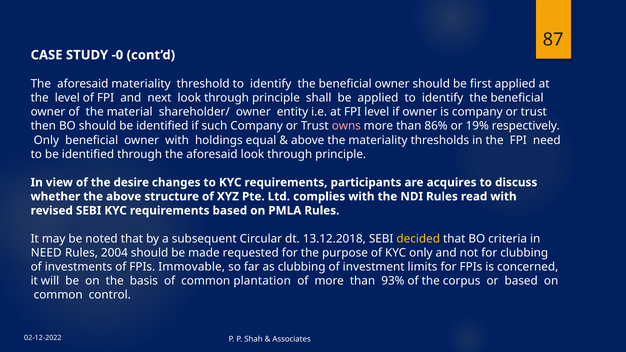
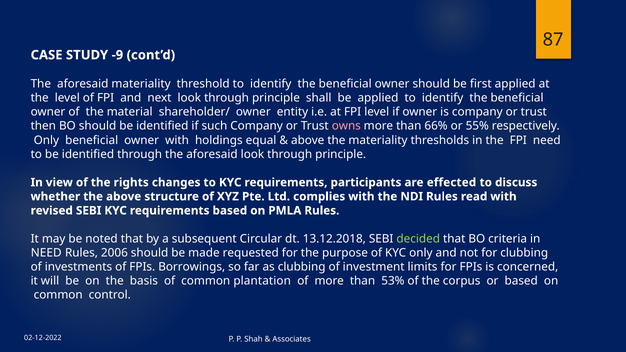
-0: -0 -> -9 (117, 55)
86%: 86% -> 66% (436, 126)
19%: 19% -> 55% (477, 126)
desire: desire -> rights (131, 182)
acquires: acquires -> effected (451, 182)
decided colour: yellow -> light green (418, 239)
2004: 2004 -> 2006 (114, 253)
Immovable: Immovable -> Borrowings (192, 267)
93%: 93% -> 53% (393, 281)
